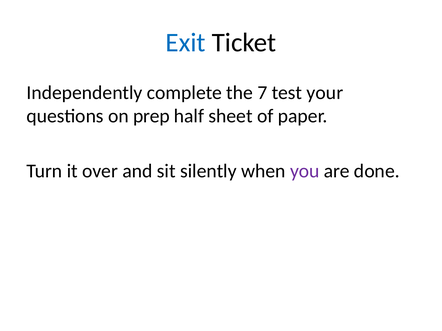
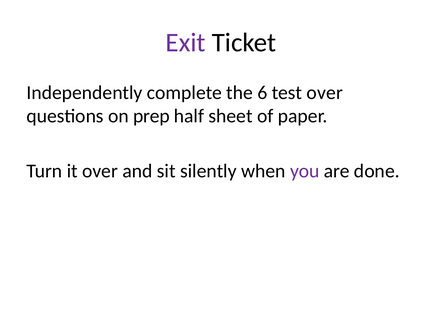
Exit colour: blue -> purple (186, 43)
7: 7 -> 6 (262, 93)
test your: your -> over (325, 93)
